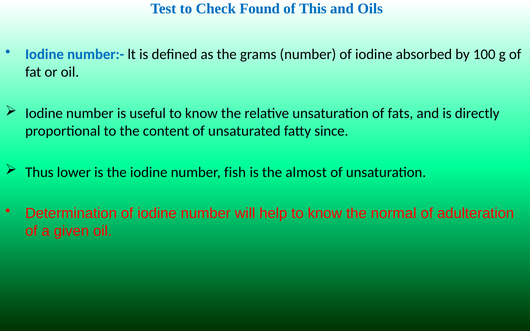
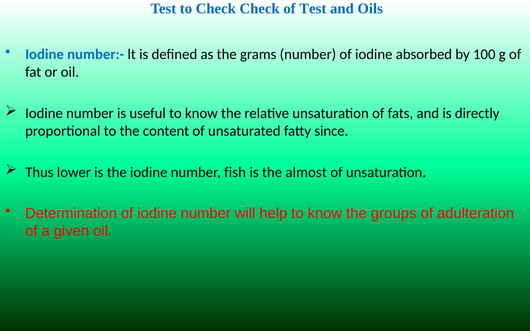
Check Found: Found -> Check (260, 9)
of This: This -> Test (313, 9)
normal: normal -> groups (394, 214)
